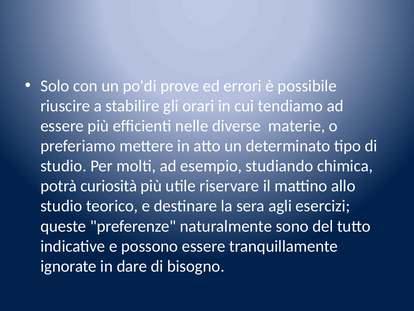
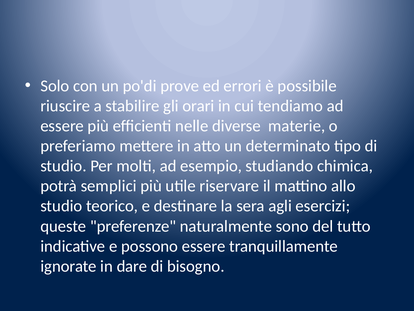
curiosità: curiosità -> semplici (109, 186)
